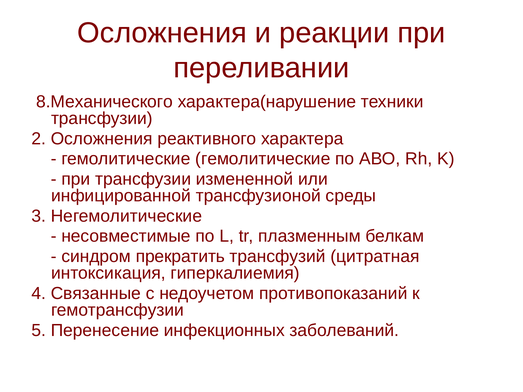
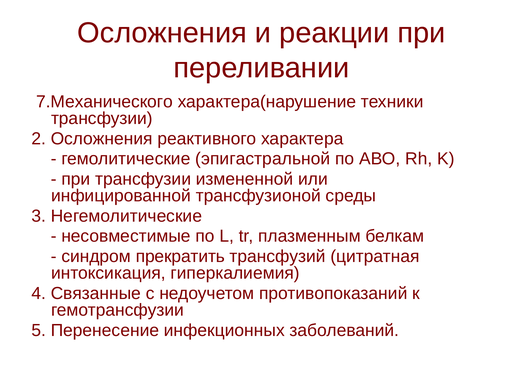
8.Механического: 8.Механического -> 7.Механического (105, 102)
гемолитические гемолитические: гемолитические -> эпигастральной (263, 159)
